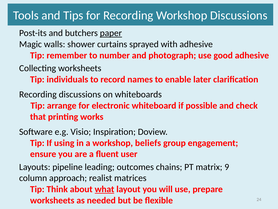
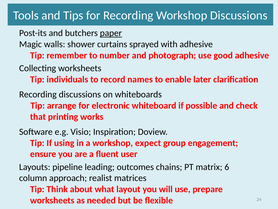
beliefs: beliefs -> expect (148, 143)
9: 9 -> 6 (227, 167)
what underline: present -> none (105, 189)
